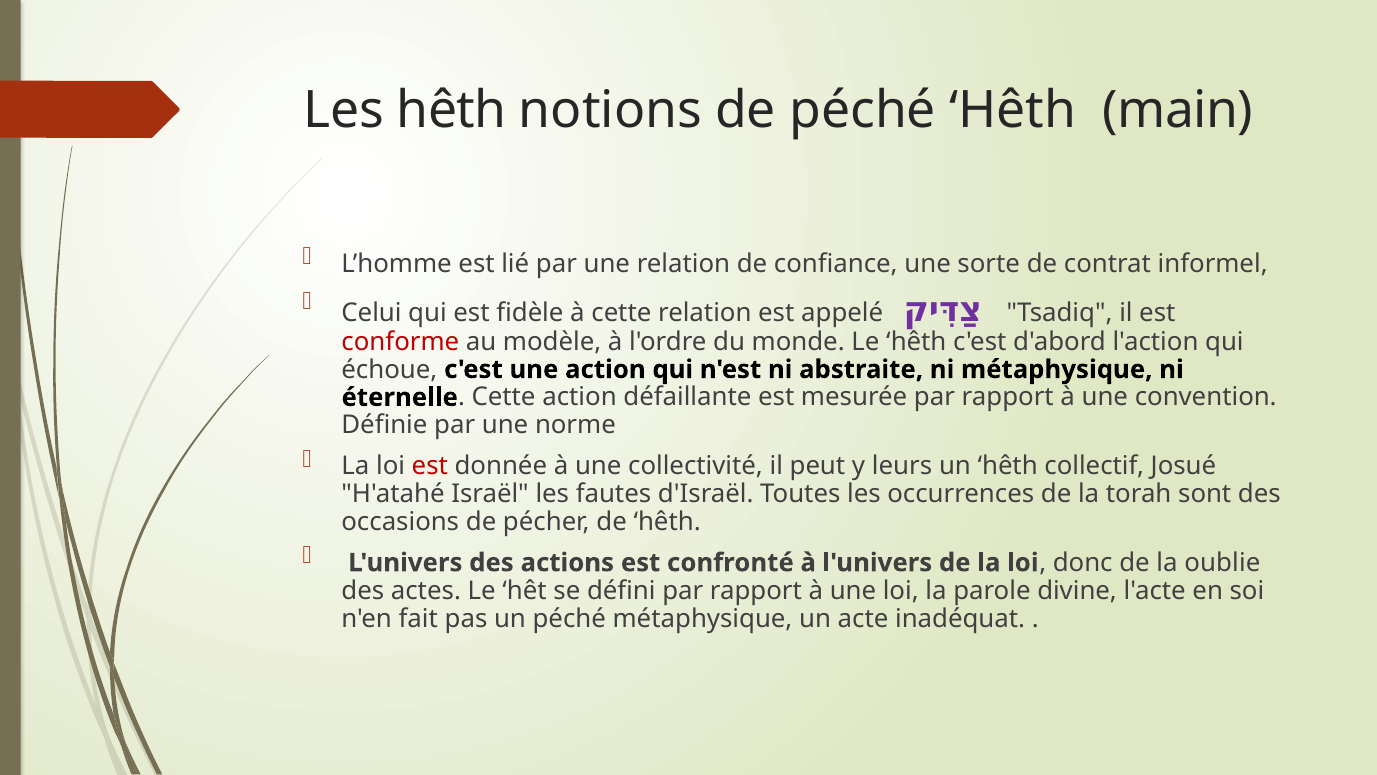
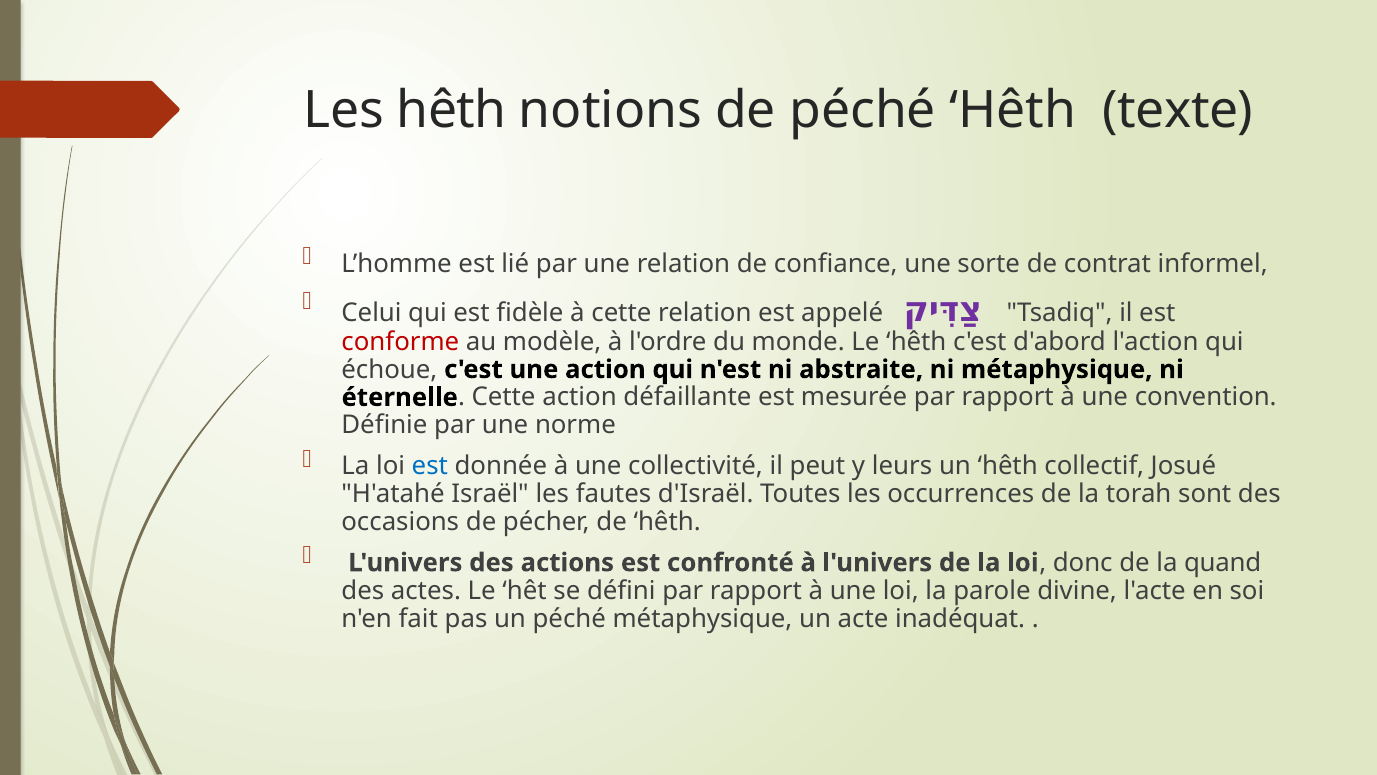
main: main -> texte (1178, 110)
est colour: red -> blue (430, 466)
oublie: oublie -> quand (1223, 562)
